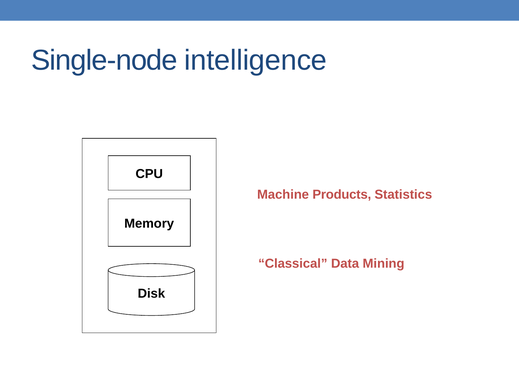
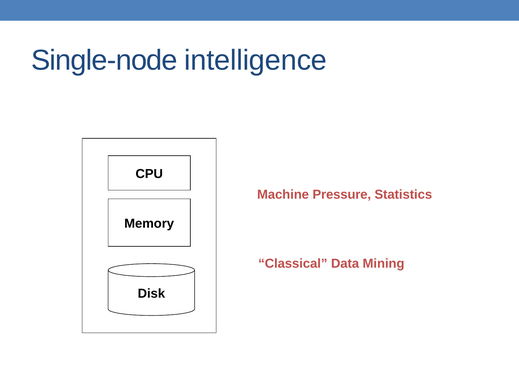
Products: Products -> Pressure (342, 195)
